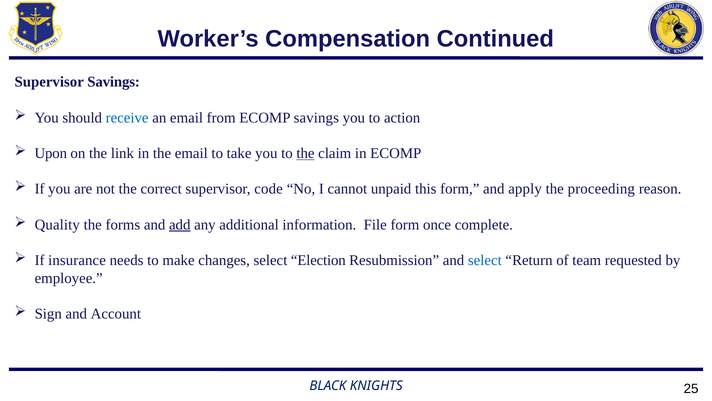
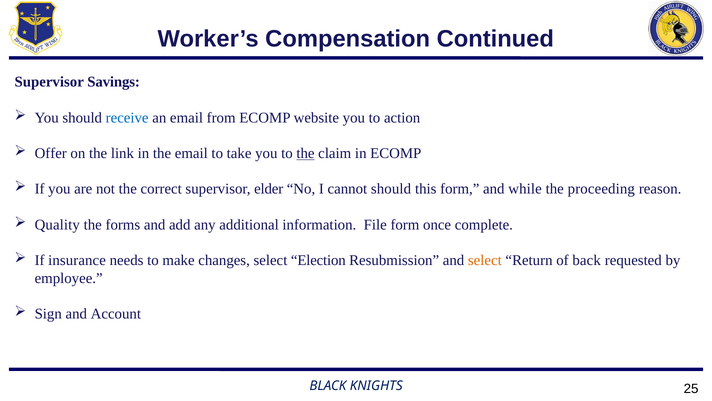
ECOMP savings: savings -> website (316, 118)
Upon: Upon -> Offer (51, 153)
code: code -> elder (269, 189)
cannot unpaid: unpaid -> should (391, 189)
apply: apply -> while (525, 189)
add underline: present -> none (180, 224)
select colour: blue -> orange (485, 260)
team: team -> back (587, 260)
